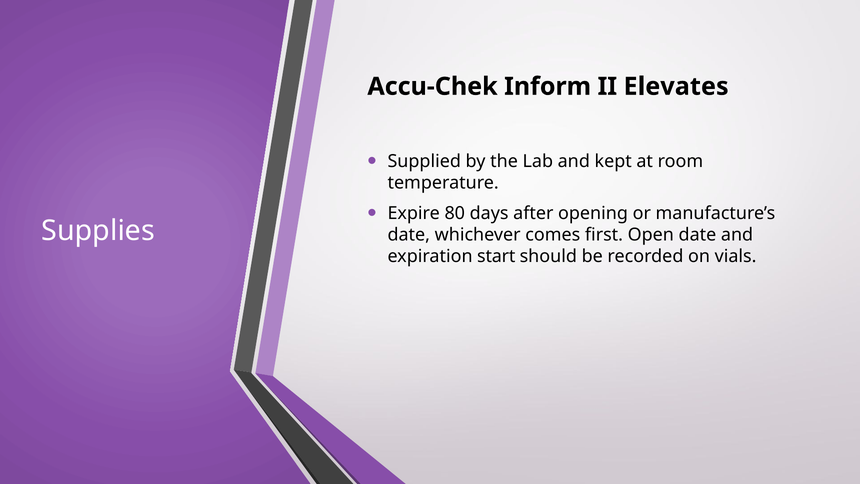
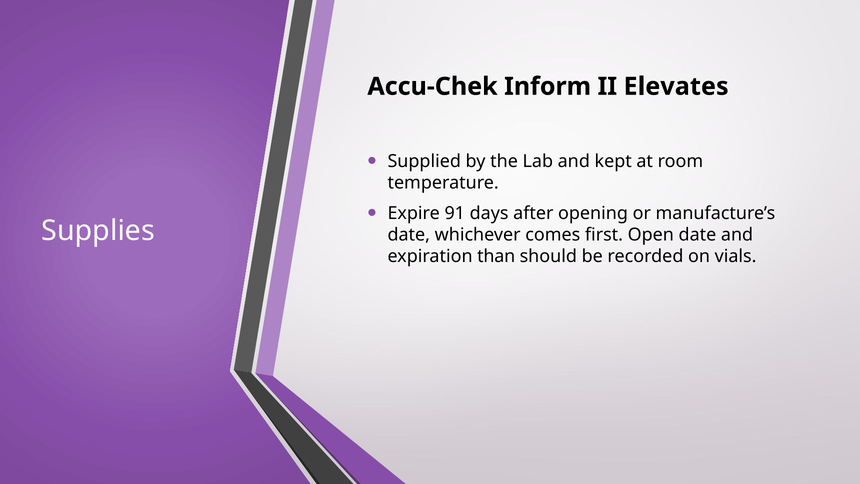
80: 80 -> 91 (455, 213)
start: start -> than (496, 256)
